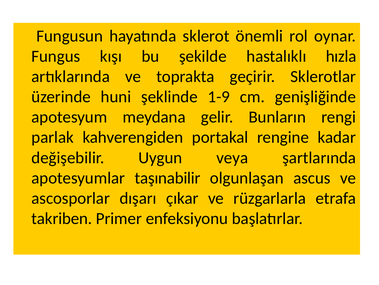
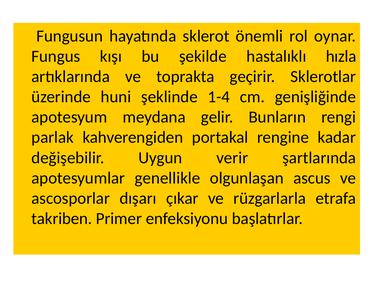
1-9: 1-9 -> 1-4 (219, 97)
veya: veya -> verir (232, 157)
taşınabilir: taşınabilir -> genellikle (167, 177)
